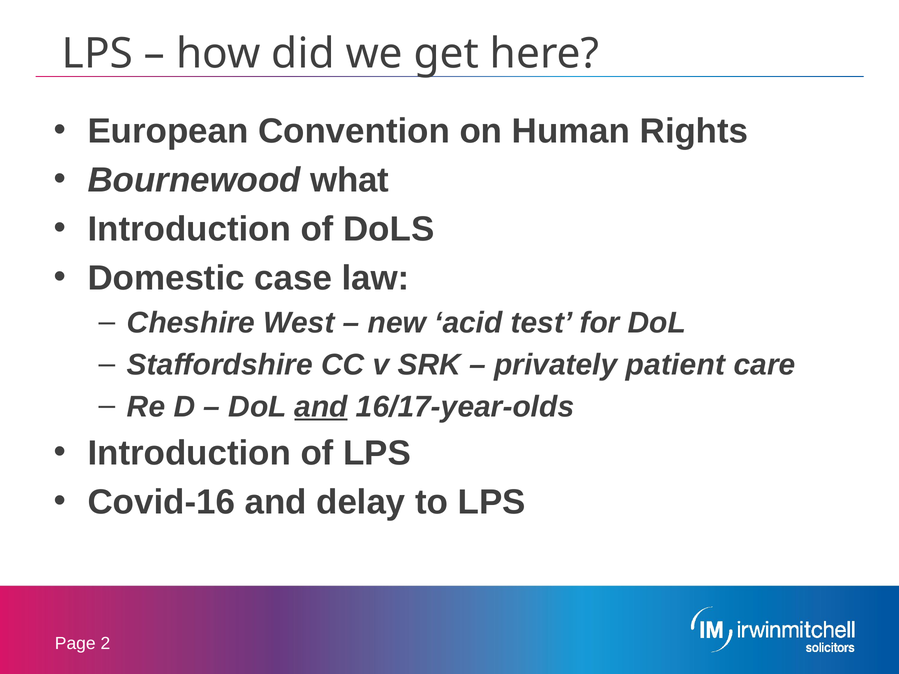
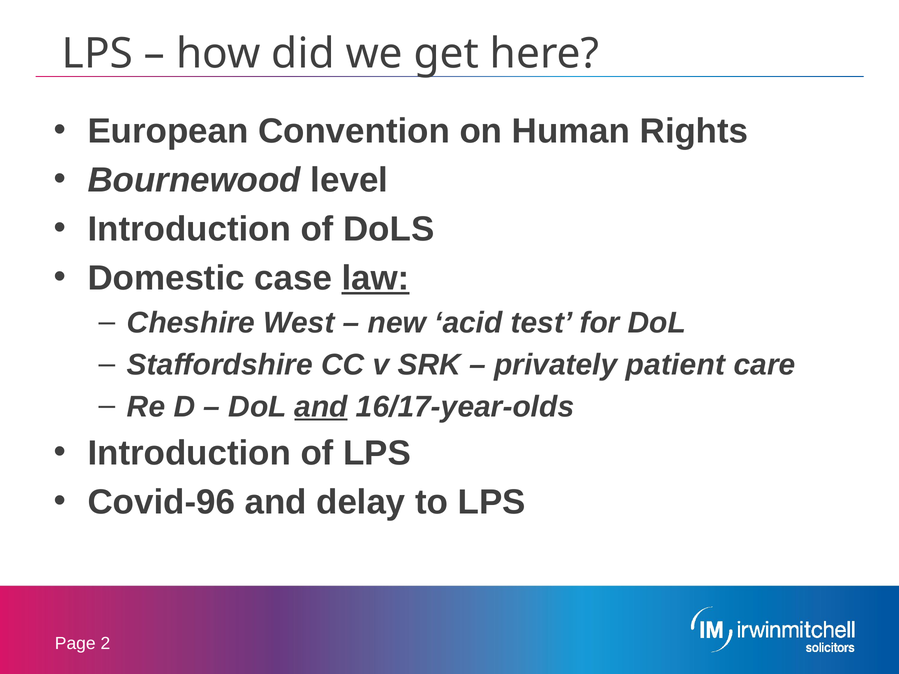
what: what -> level (349, 180)
law underline: none -> present (376, 278)
Covid-16: Covid-16 -> Covid-96 (161, 502)
